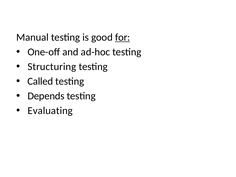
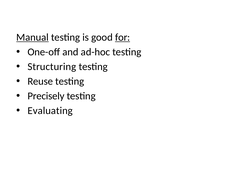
Manual underline: none -> present (32, 37)
Called: Called -> Reuse (40, 81)
Depends: Depends -> Precisely (46, 96)
